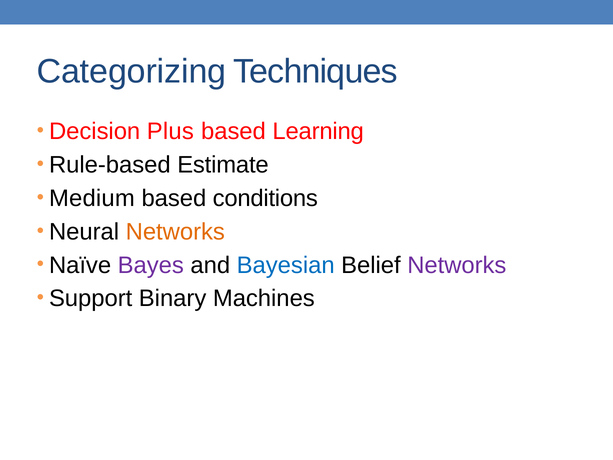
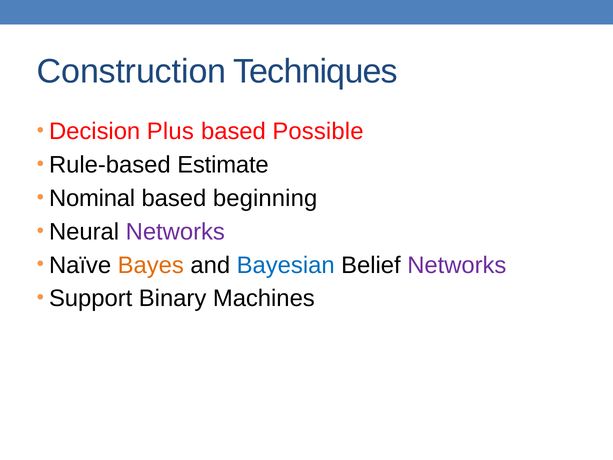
Categorizing: Categorizing -> Construction (132, 71)
Learning: Learning -> Possible (318, 131)
Medium: Medium -> Nominal (92, 198)
conditions: conditions -> beginning (265, 198)
Networks colour: orange -> purple (175, 232)
Bayes colour: purple -> orange (151, 265)
